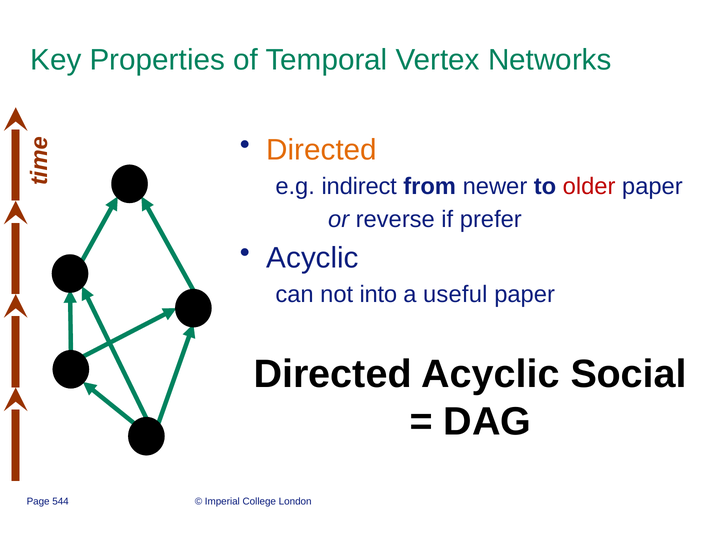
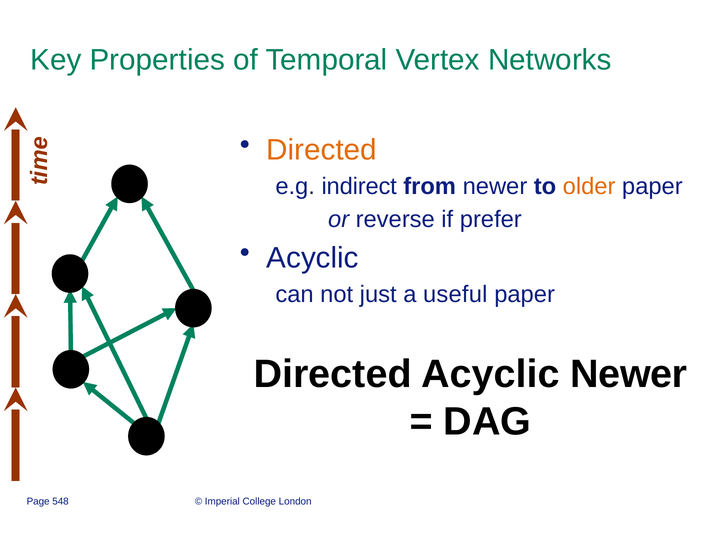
older colour: red -> orange (589, 186)
into: into -> just (378, 294)
Acyclic Social: Social -> Newer (629, 374)
544: 544 -> 548 (61, 501)
